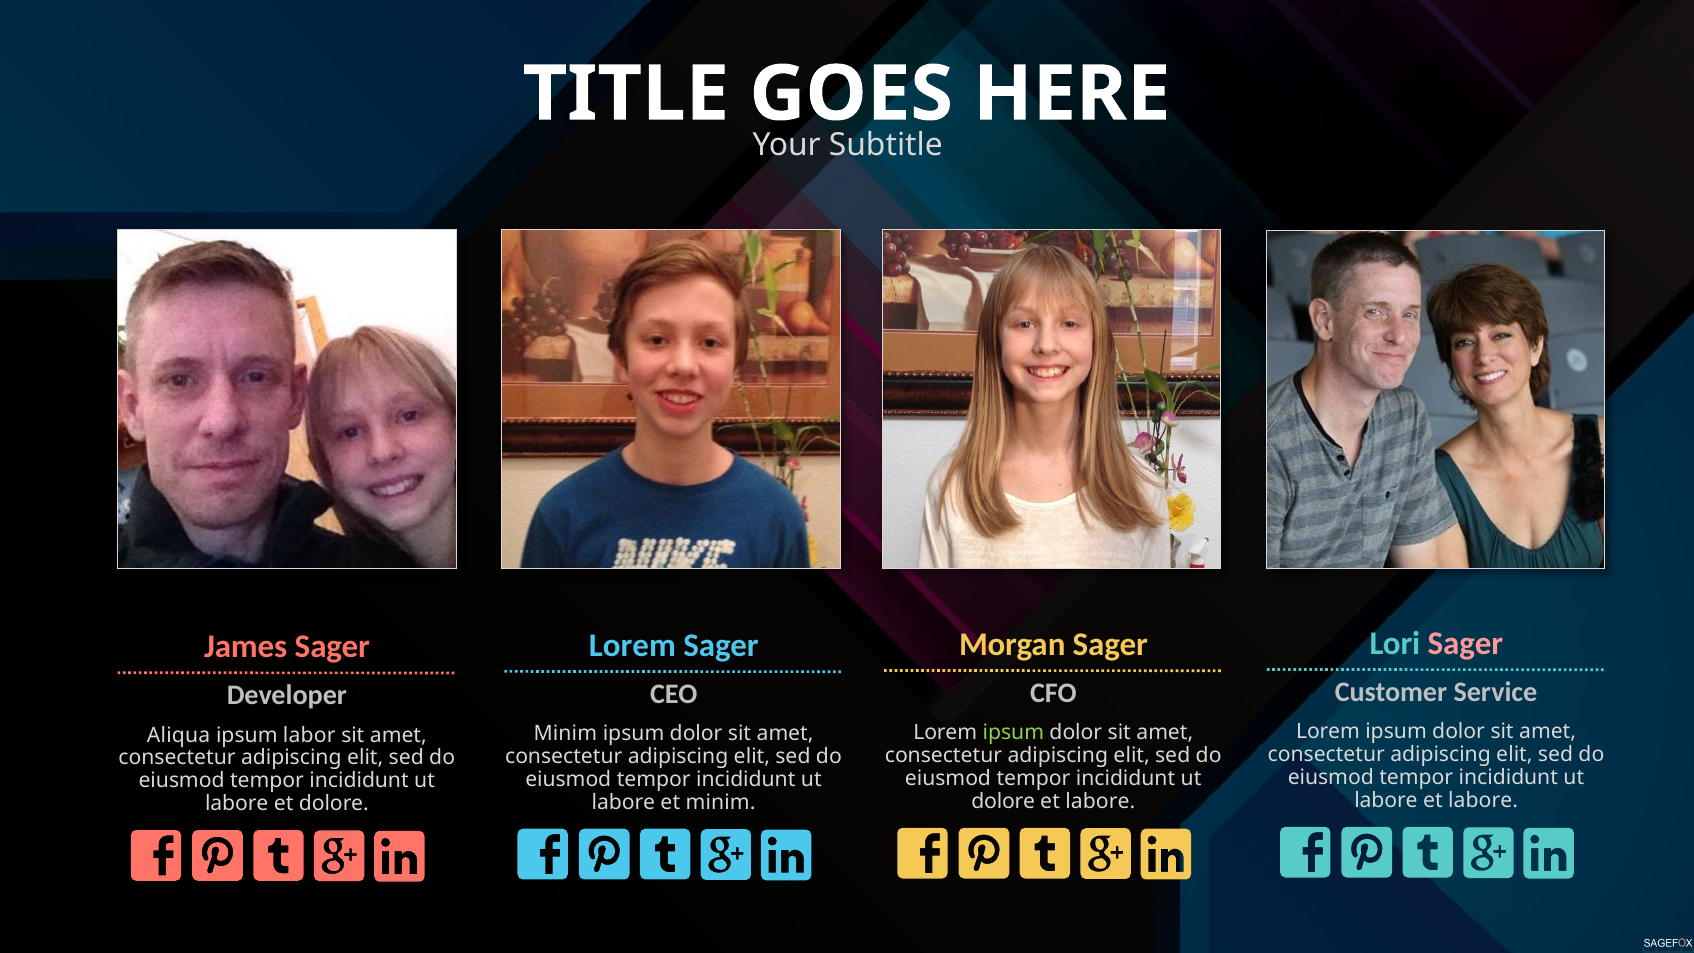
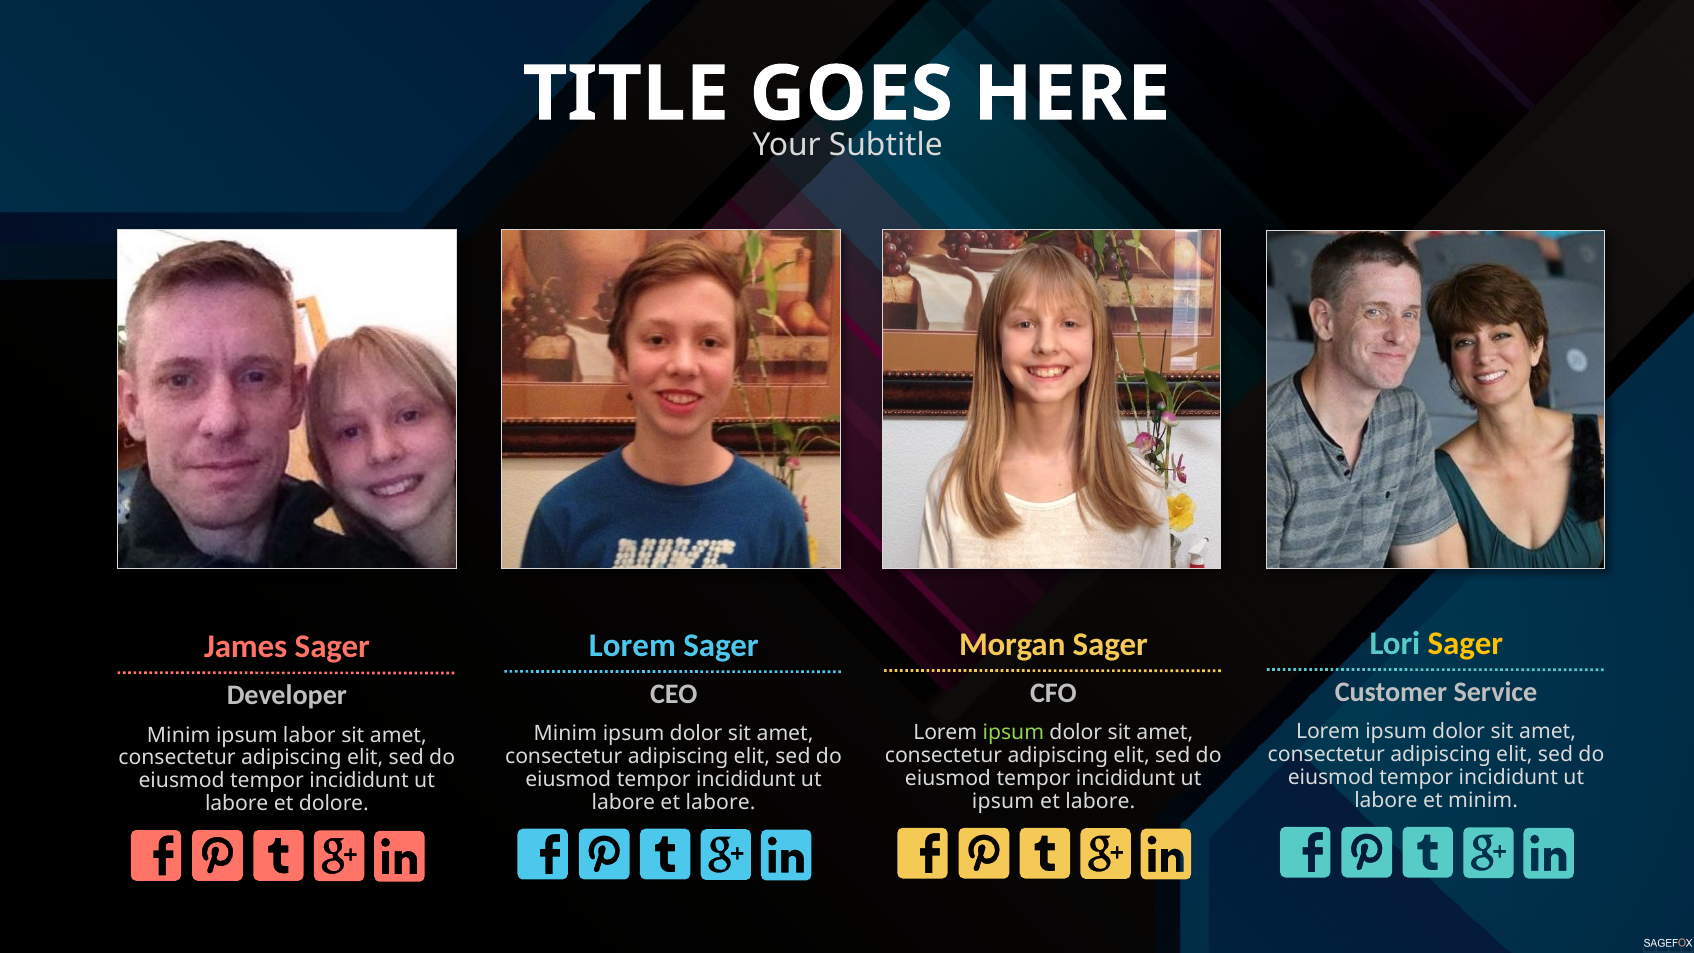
Sager colour: pink -> yellow (1465, 643)
Aliqua: Aliqua -> Minim (179, 735)
labore et labore: labore -> minim (1483, 800)
dolore: dolore -> ipsum (1003, 801)
labore et minim: minim -> labore (721, 802)
